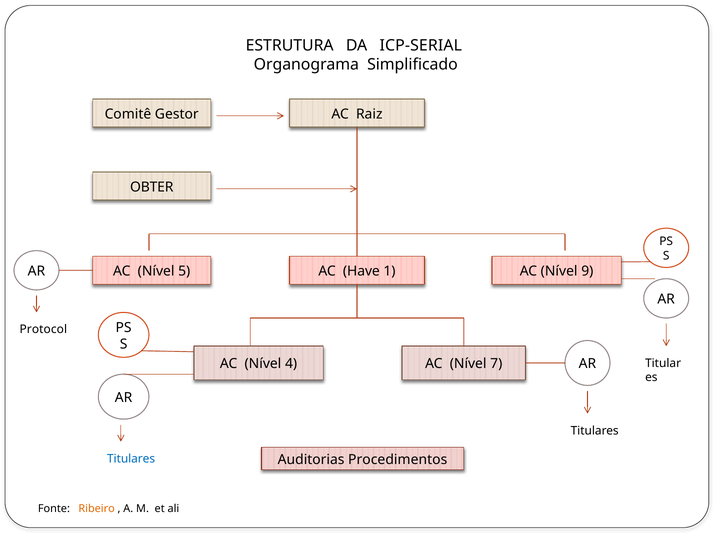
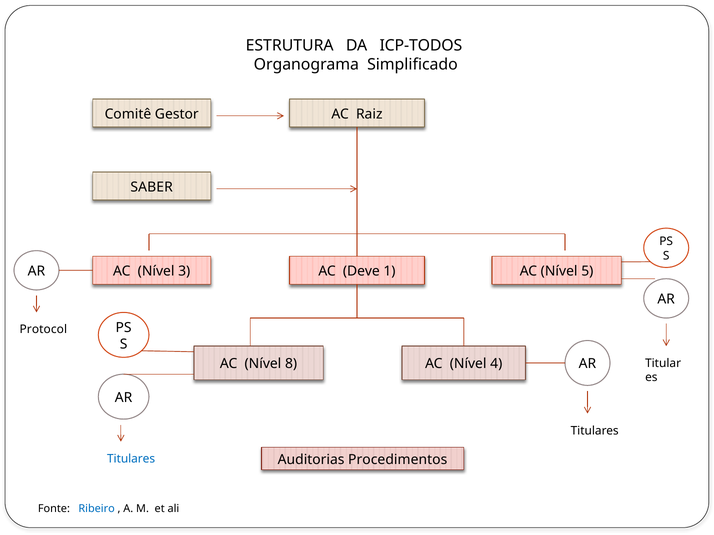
ICP-SERIAL: ICP-SERIAL -> ICP-TODOS (421, 46)
OBTER: OBTER -> SABER (152, 187)
5: 5 -> 3 (184, 271)
Have: Have -> Deve (361, 271)
9: 9 -> 5 (587, 271)
4: 4 -> 8 (291, 364)
7: 7 -> 4 (496, 364)
Ribeiro colour: orange -> blue (97, 509)
